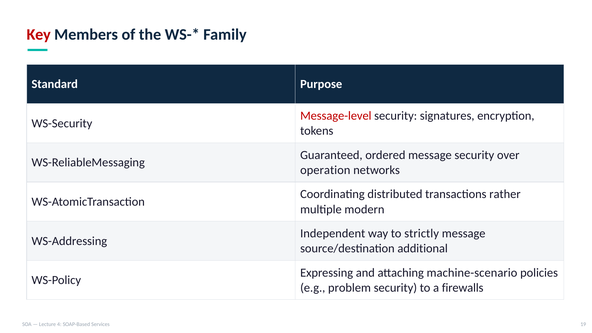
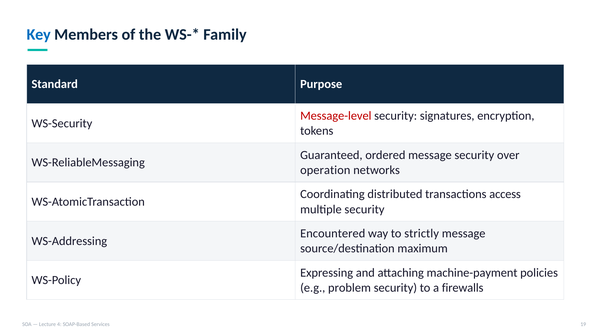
Key colour: red -> blue (39, 34)
rather: rather -> access (505, 194)
multiple modern: modern -> security (364, 209)
Independent: Independent -> Encountered (333, 233)
additional: additional -> maximum (423, 248)
machine-scenario: machine-scenario -> machine-payment (472, 273)
